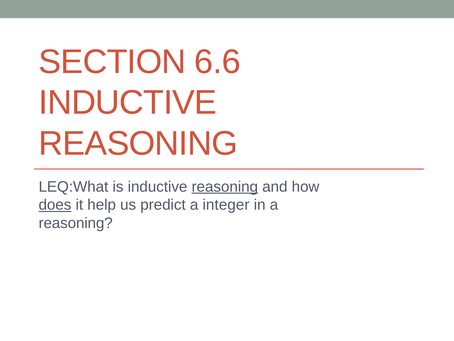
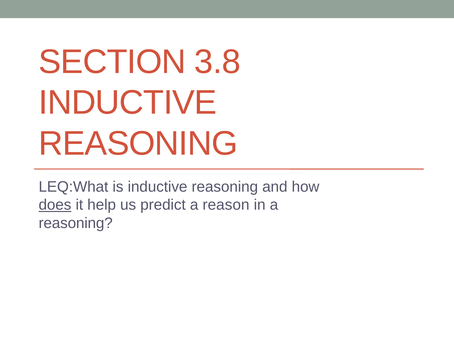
6.6: 6.6 -> 3.8 (218, 62)
reasoning underline: present -> none (225, 186)
integer: integer -> reason (226, 205)
